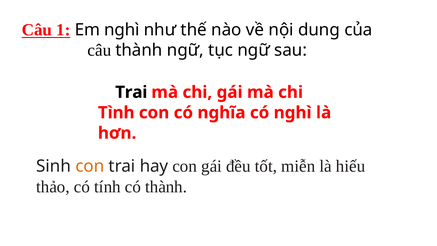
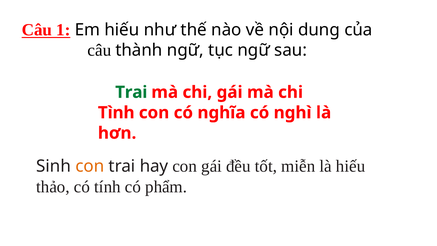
Em nghì: nghì -> hiếu (122, 30)
Trai colour: black -> green (131, 92)
có thành: thành -> phẩm (166, 187)
